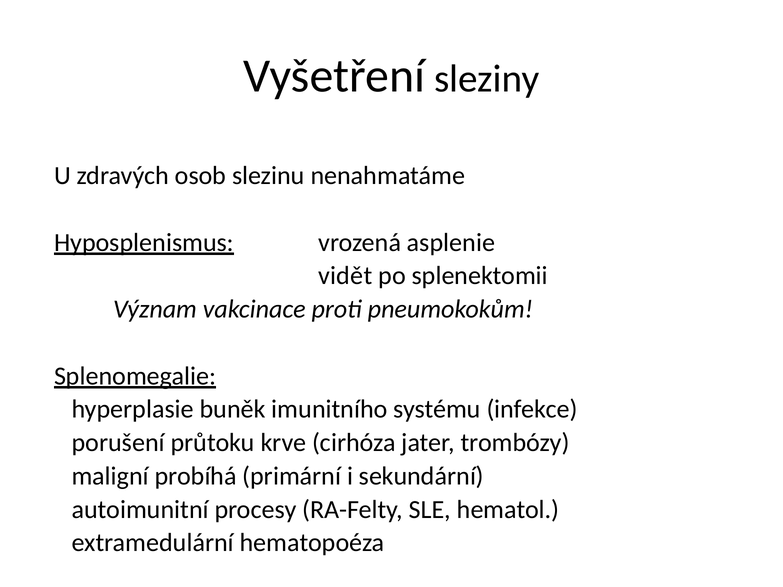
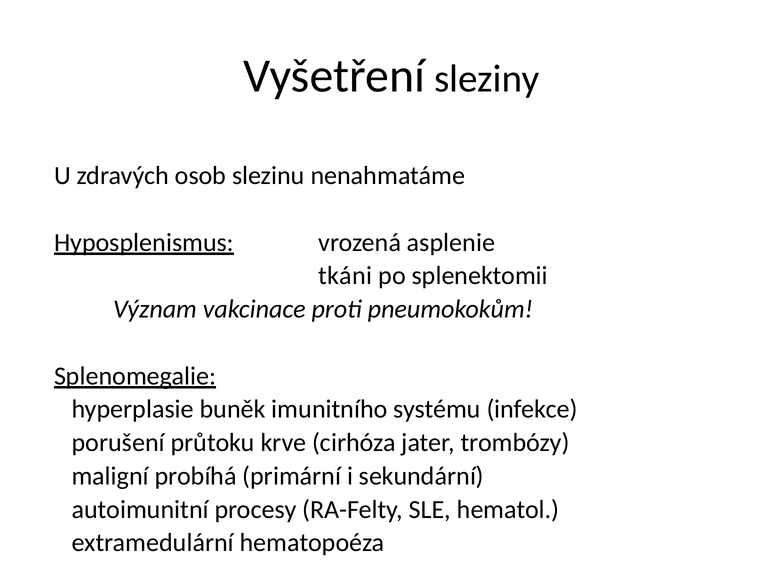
vidět: vidět -> tkáni (345, 276)
